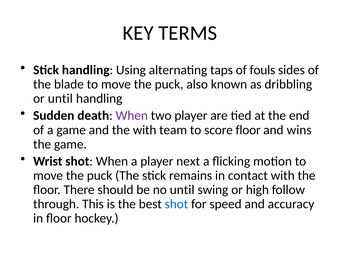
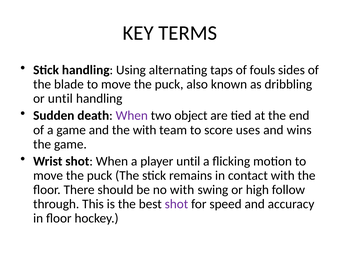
two player: player -> object (191, 116)
score floor: floor -> uses (248, 130)
player next: next -> until (188, 161)
no until: until -> with (182, 190)
shot colour: blue -> purple (176, 204)
